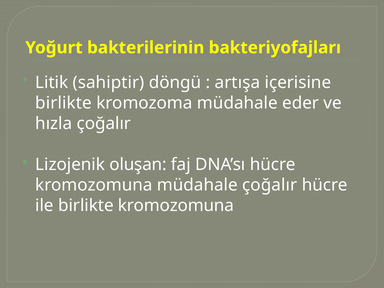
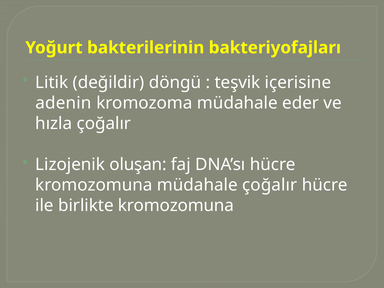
sahiptir: sahiptir -> değildir (109, 82)
artışa: artışa -> teşvik (238, 82)
birlikte: birlikte -> adenin (64, 103)
